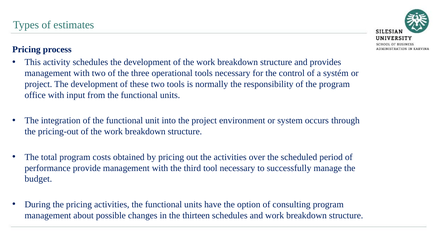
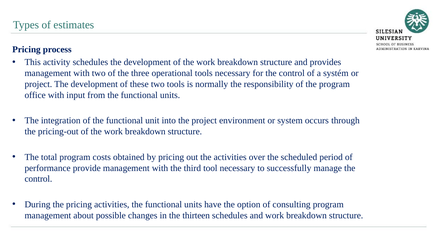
budget: budget -> control (38, 179)
